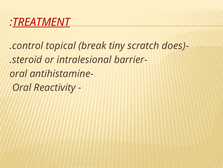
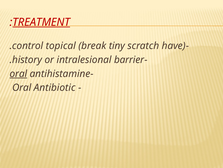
does: does -> have (174, 46)
steroid: steroid -> history (27, 60)
oral underline: none -> present (18, 73)
Reactivity: Reactivity -> Antibiotic (55, 87)
